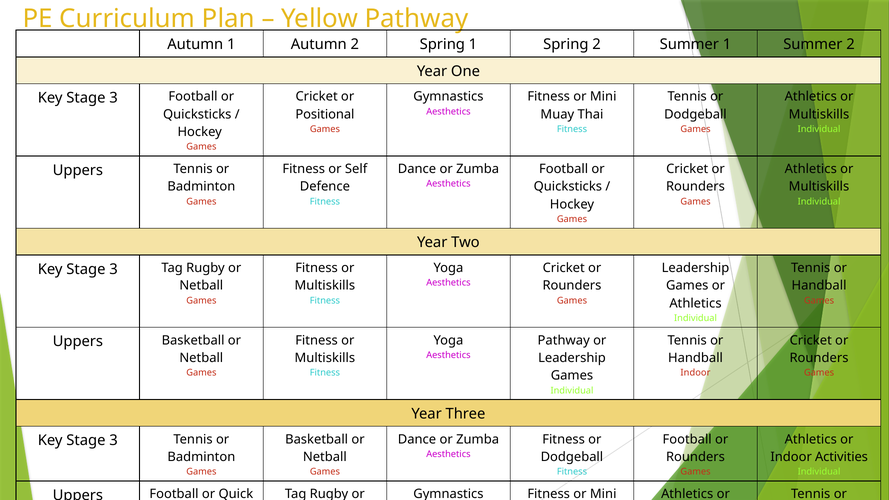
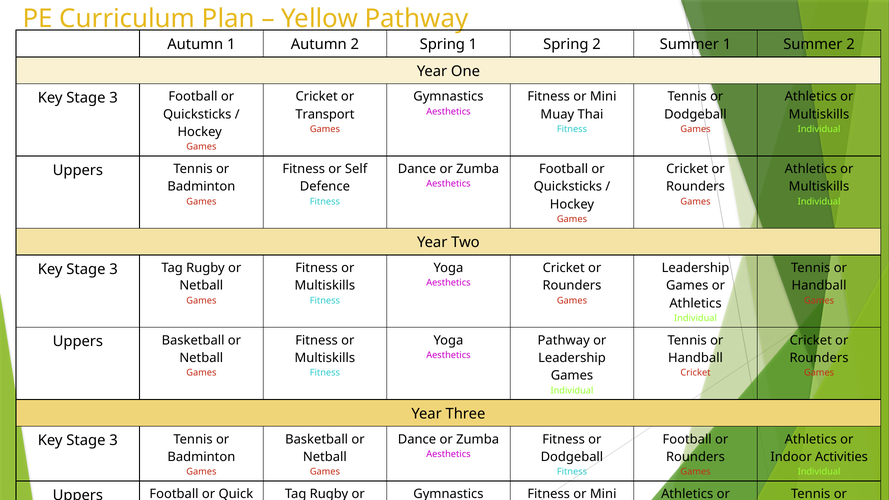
Positional: Positional -> Transport (325, 114)
Indoor: Indoor -> Cricket (696, 373)
